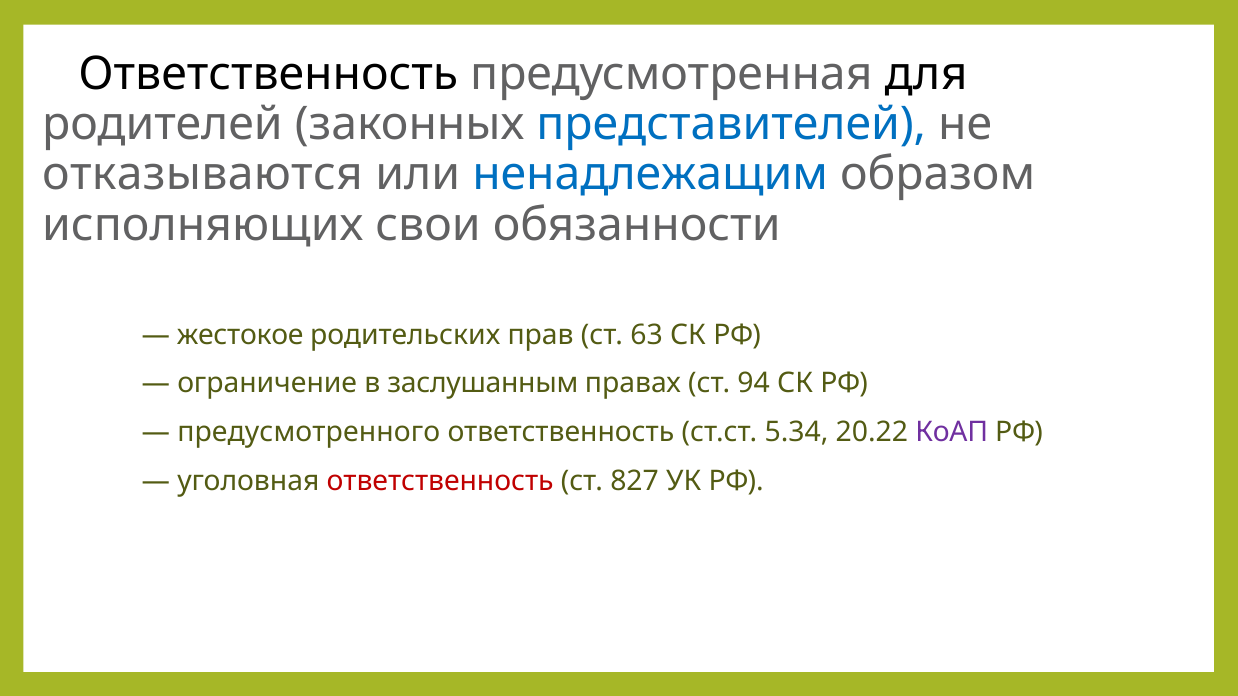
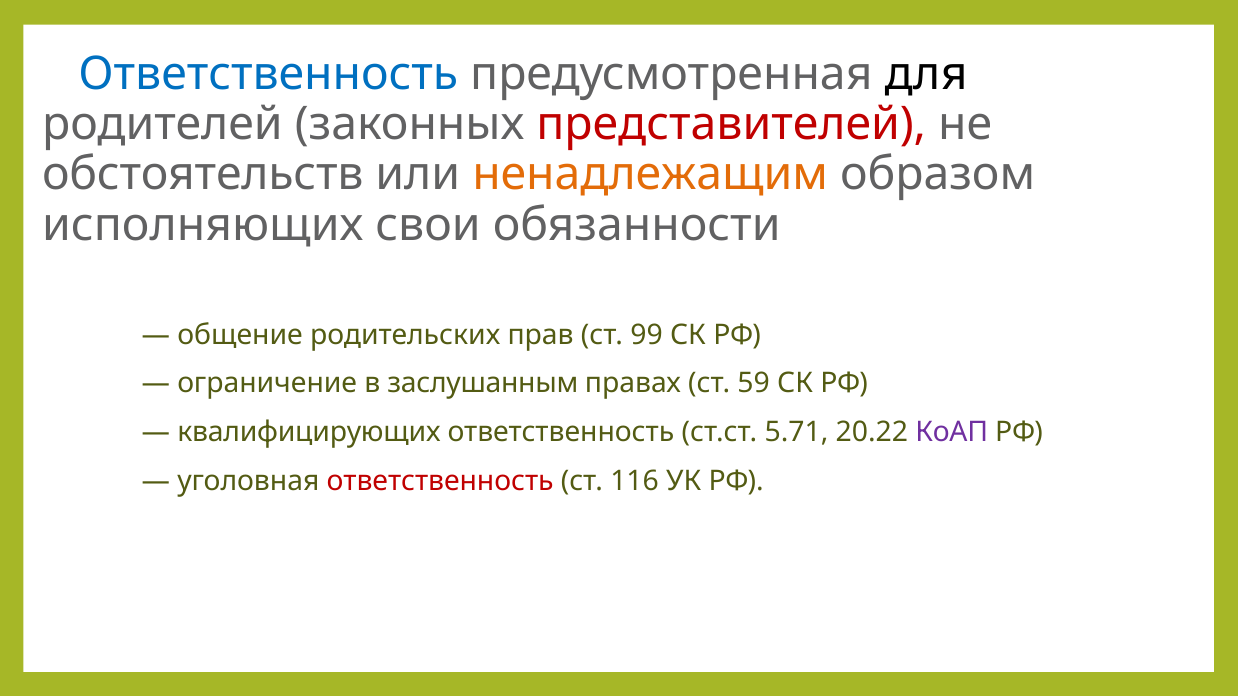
Ответственность colour: black -> blue (268, 74)
представителей colour: blue -> red (731, 125)
отказываются: отказываются -> обстоятельств (203, 175)
ненадлежащим colour: blue -> orange (650, 175)
жестокое: жестокое -> общение (240, 335)
63: 63 -> 99 (647, 335)
94: 94 -> 59 (754, 384)
предусмотренного: предусмотренного -> квалифицирующих (309, 432)
5.34: 5.34 -> 5.71 (797, 432)
827: 827 -> 116 (635, 481)
